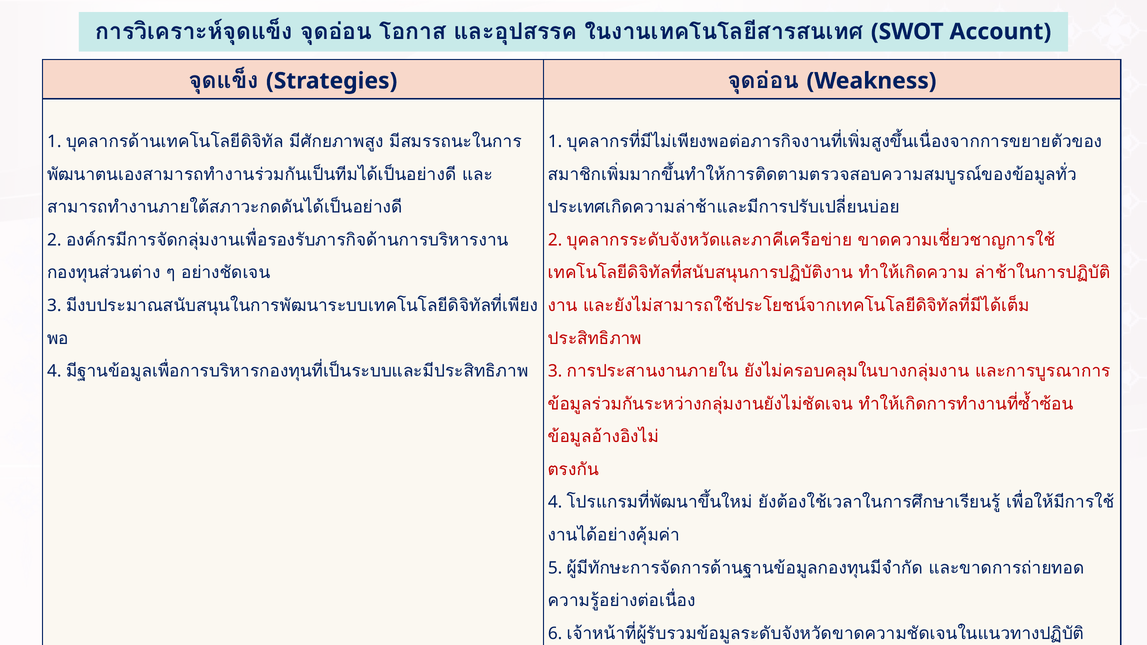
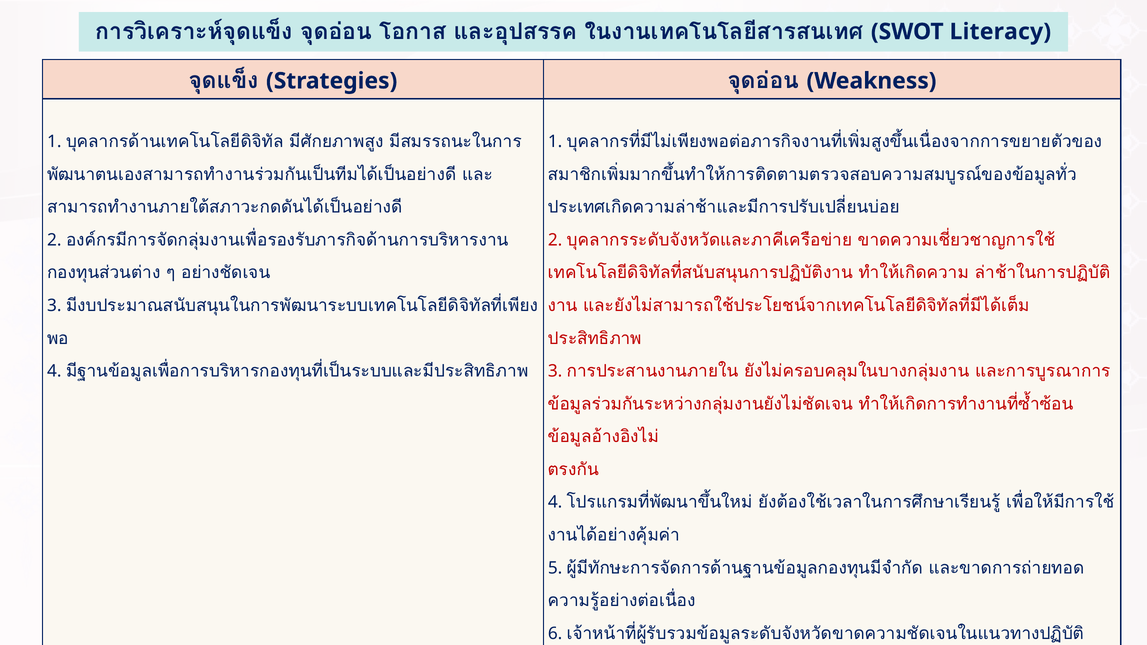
Account: Account -> Literacy (1000, 32)
